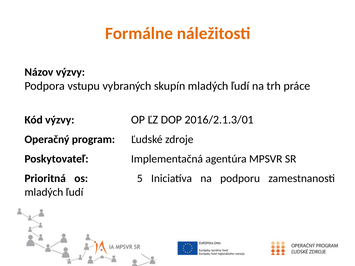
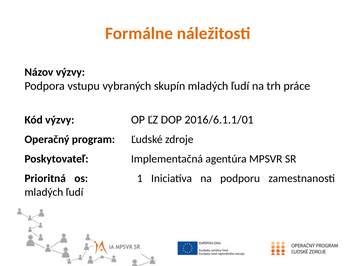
2016/2.1.3/01: 2016/2.1.3/01 -> 2016/6.1.1/01 (219, 120)
5: 5 -> 1 (140, 179)
